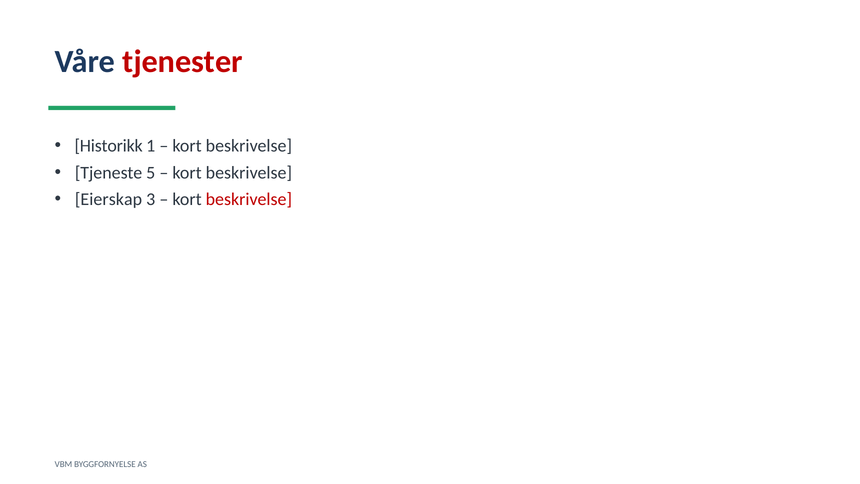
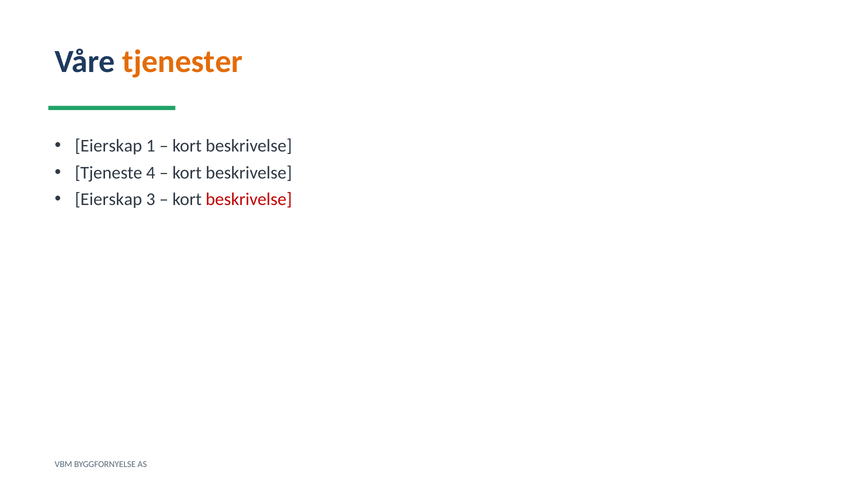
tjenester colour: red -> orange (183, 61)
Historikk: Historikk -> Eierskap (109, 146)
5: 5 -> 4 (151, 173)
